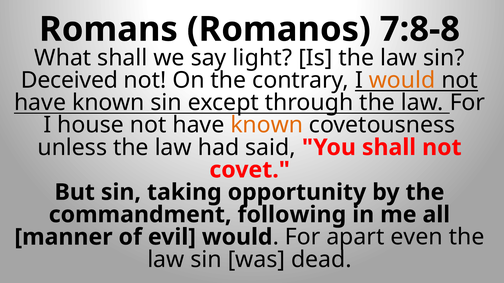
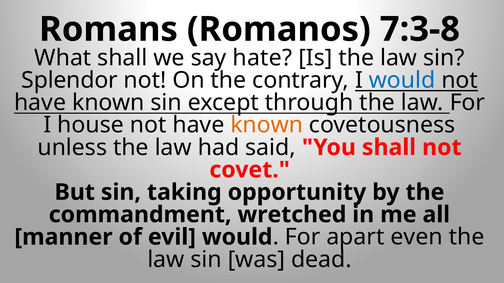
7:8-8: 7:8-8 -> 7:3-8 (420, 29)
light: light -> hate (262, 58)
Deceived: Deceived -> Splendor (69, 80)
would colour: orange -> blue (402, 80)
following: following -> wretched (292, 215)
